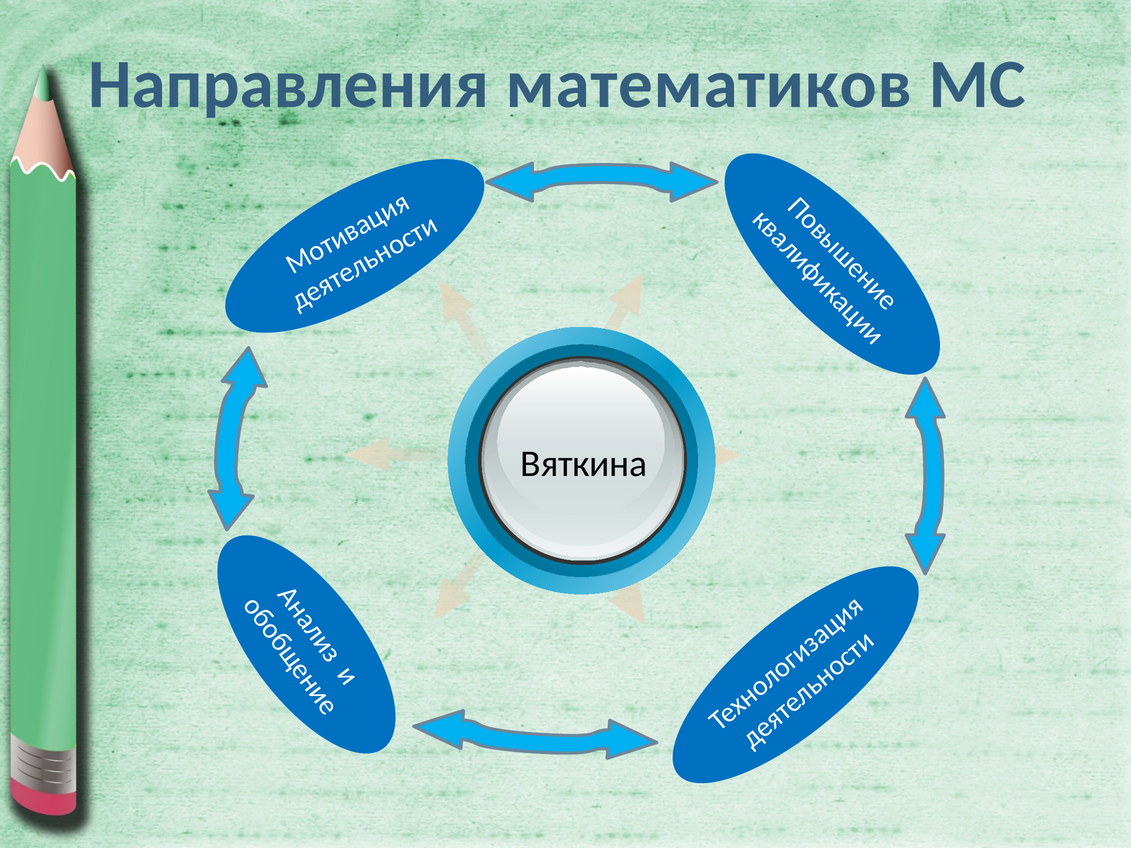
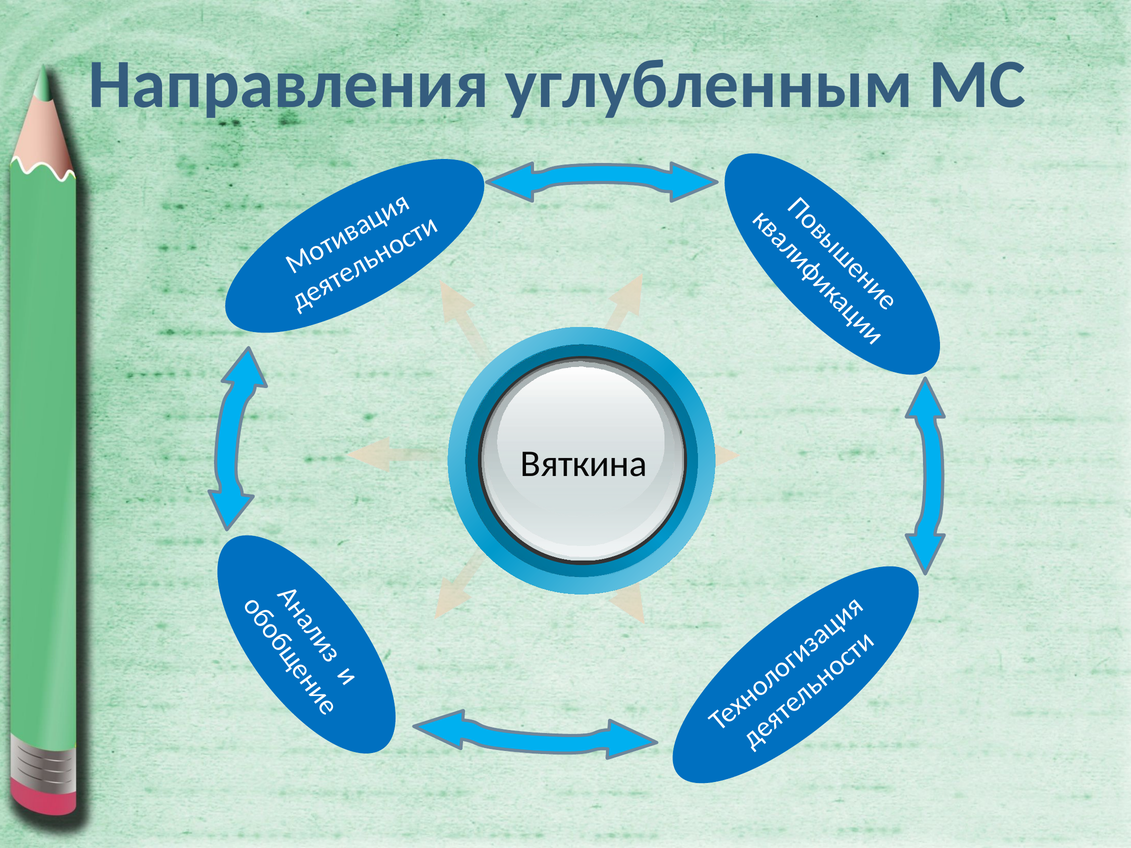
математиков: математиков -> углубленным (709, 84)
